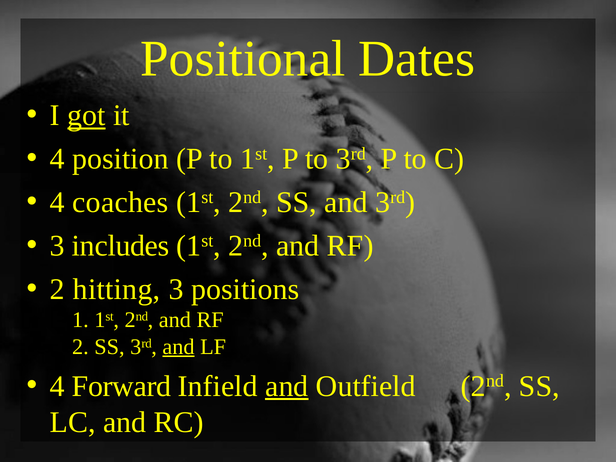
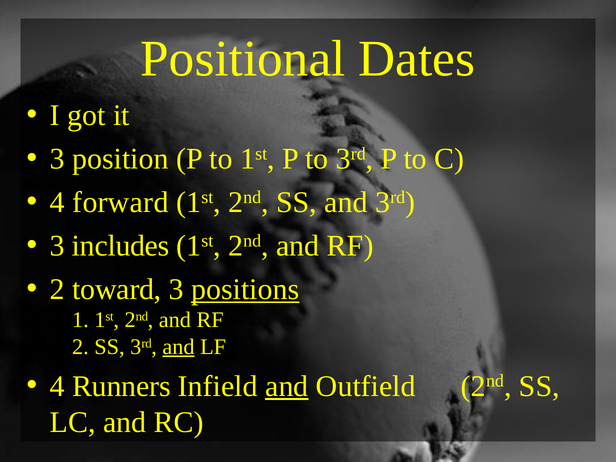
got underline: present -> none (86, 116)
4: 4 -> 3 (57, 159)
coaches: coaches -> forward (120, 202)
hitting: hitting -> toward (117, 289)
positions underline: none -> present (245, 289)
Forward: Forward -> Runners (121, 386)
